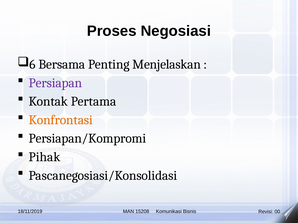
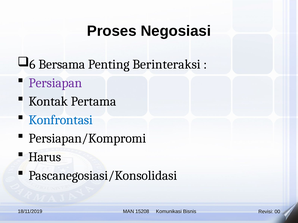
Menjelaskan: Menjelaskan -> Berinteraksi (167, 64)
Konfrontasi colour: orange -> blue (61, 120)
Pihak: Pihak -> Harus (45, 157)
